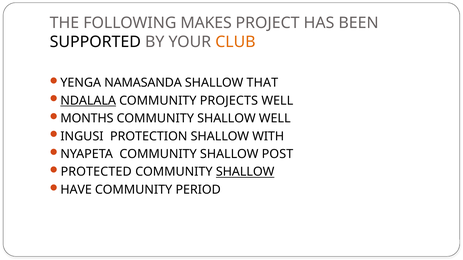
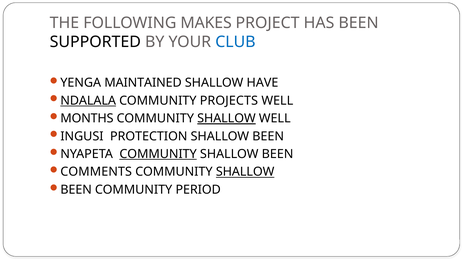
CLUB colour: orange -> blue (235, 42)
NAMASANDA: NAMASANDA -> MAINTAINED (143, 83)
THAT: THAT -> HAVE (262, 83)
SHALLOW underline: none -> present (226, 119)
WITH: WITH -> BEEN (268, 136)
COMMUNITY underline: none -> present (158, 154)
POST: POST -> BEEN (278, 154)
PROTECTED: PROTECTED -> COMMENTS (96, 172)
HAVE: HAVE -> BEEN (76, 190)
